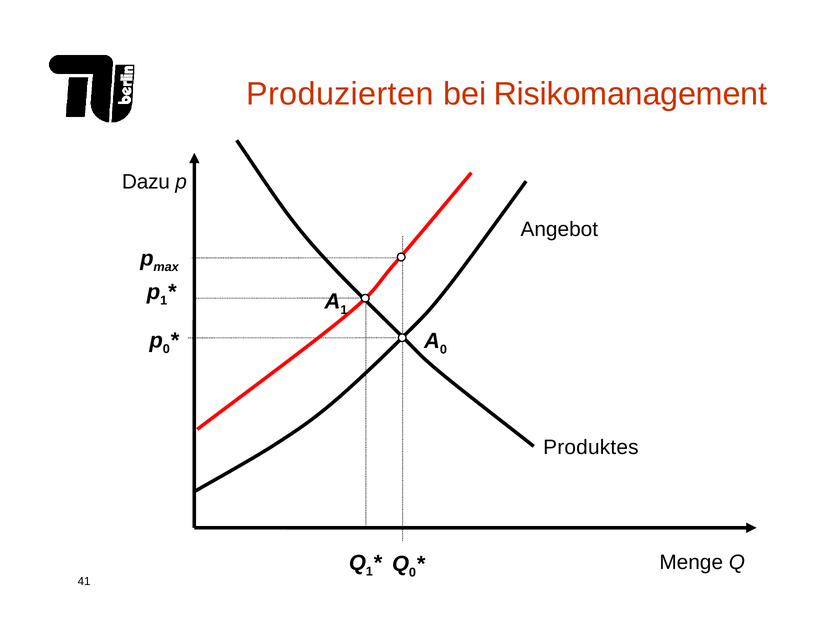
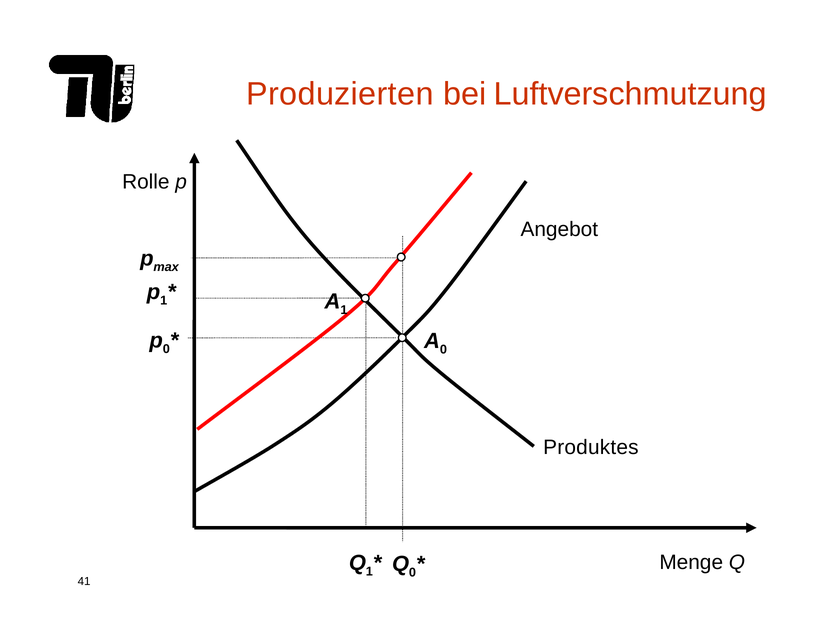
Risikomanagement: Risikomanagement -> Luftverschmutzung (630, 94)
Dazu: Dazu -> Rolle (146, 182)
